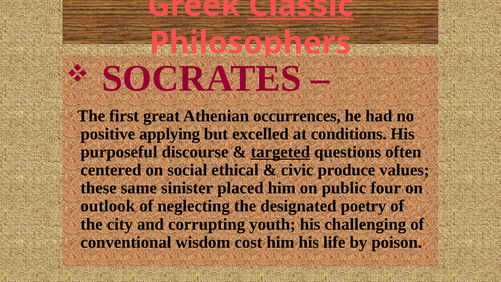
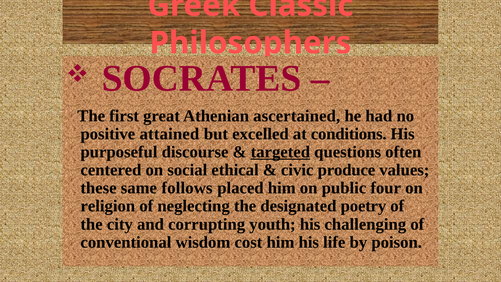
Classic underline: present -> none (301, 5)
occurrences: occurrences -> ascertained (297, 116)
applying: applying -> attained (169, 134)
sinister: sinister -> follows (187, 188)
outlook: outlook -> religion (108, 206)
